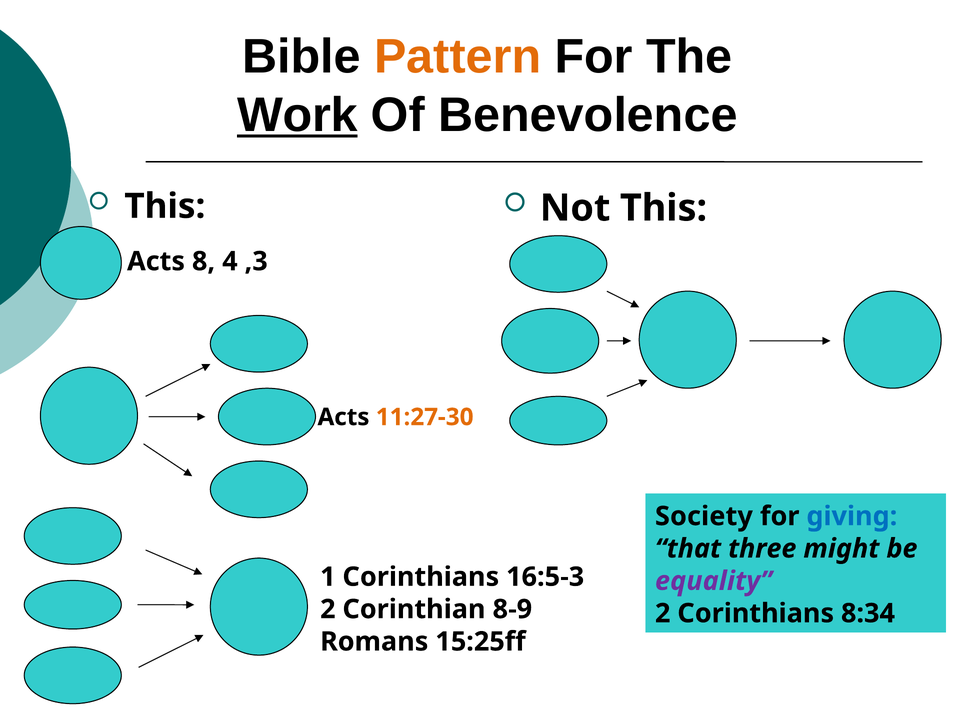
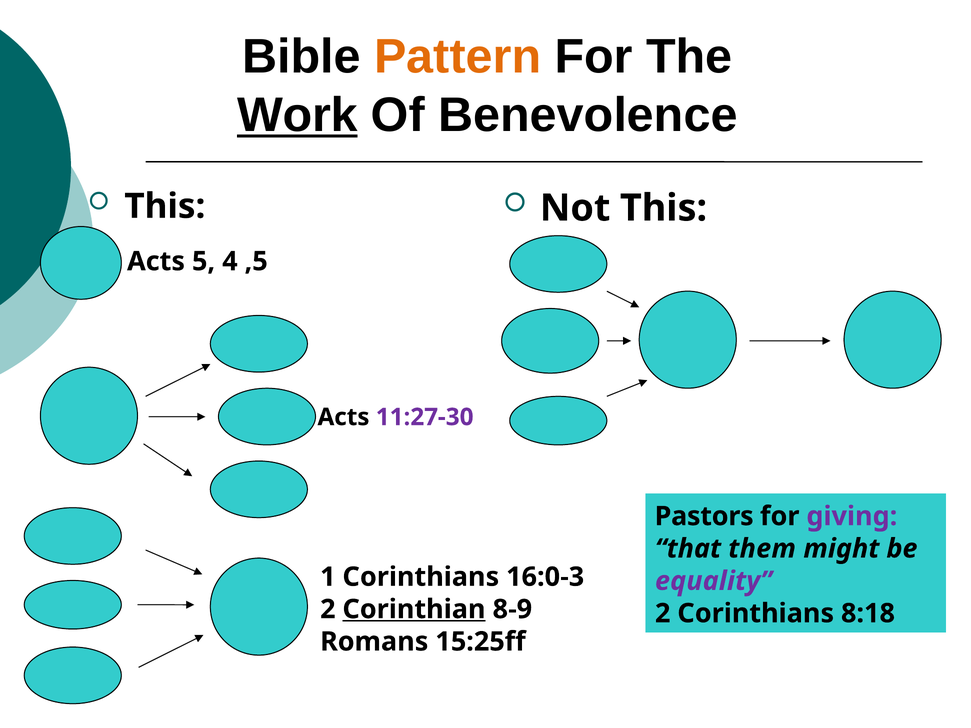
8: 8 -> 5 (204, 261)
,3: ,3 -> ,5 (256, 261)
11:27-30 colour: orange -> purple (425, 417)
Society: Society -> Pastors (704, 516)
giving colour: blue -> purple (852, 516)
three: three -> them (762, 549)
16:5-3: 16:5-3 -> 16:0-3 (545, 577)
Corinthian underline: none -> present (414, 609)
8:34: 8:34 -> 8:18 (868, 614)
